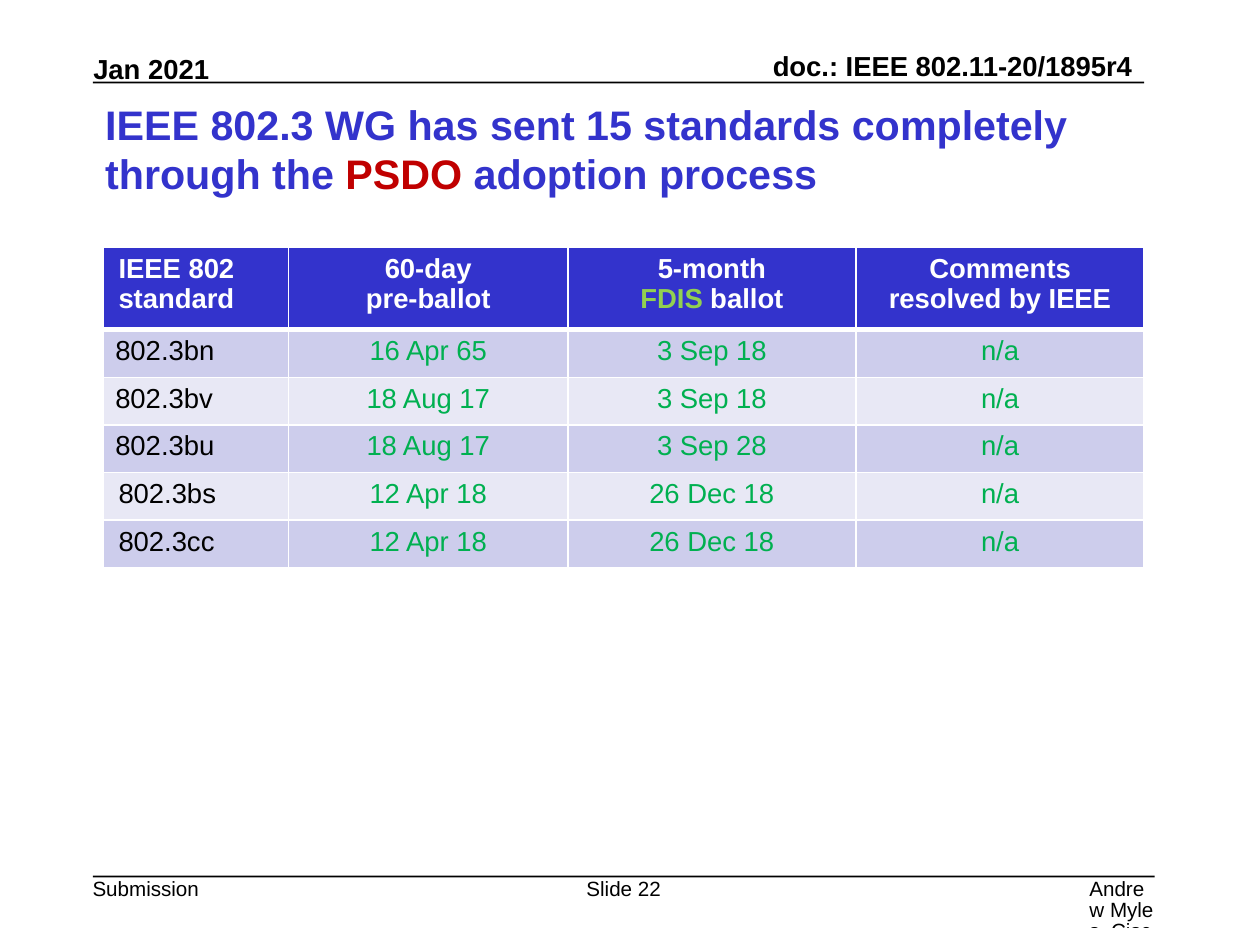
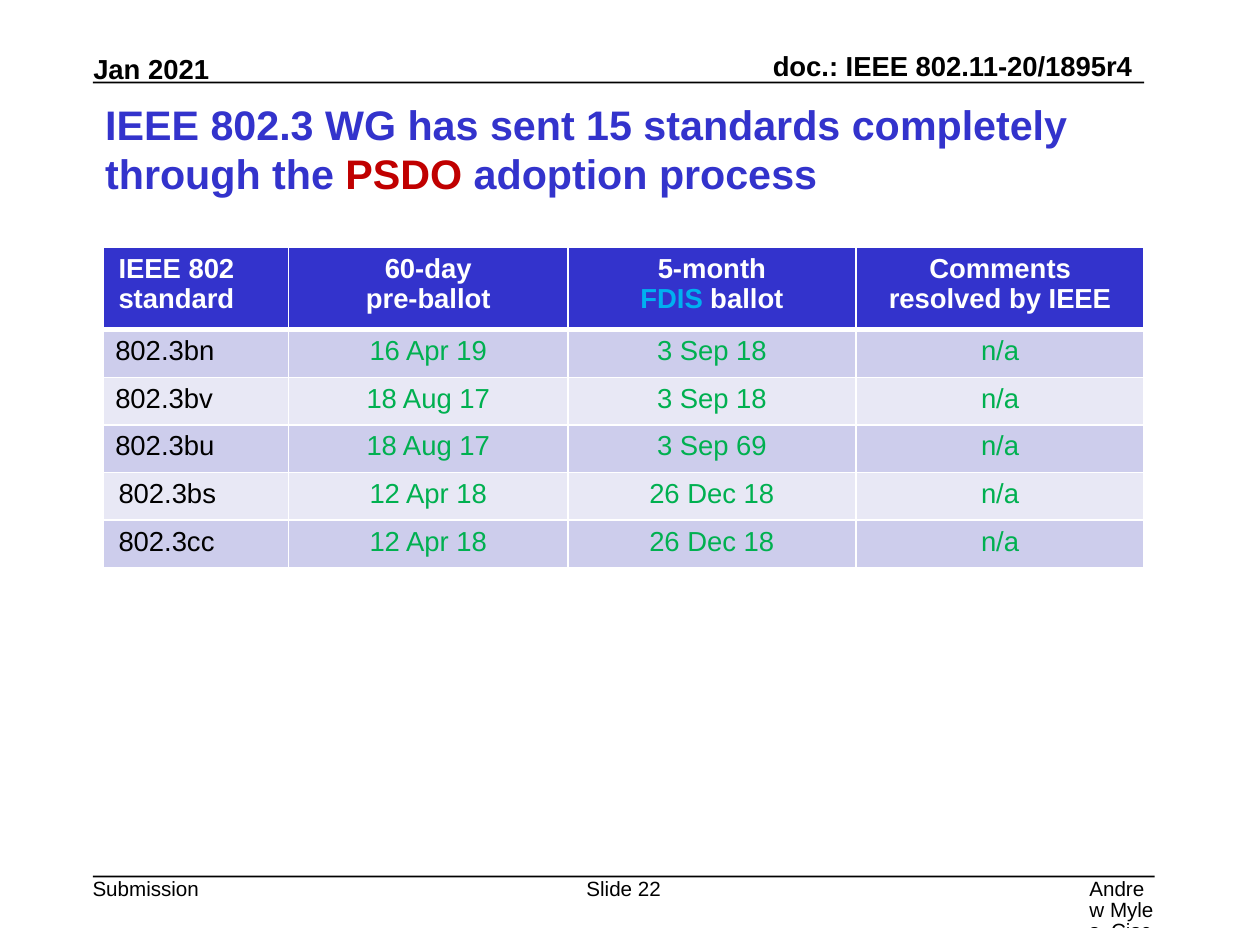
FDIS colour: light green -> light blue (672, 300)
65: 65 -> 19 (472, 351)
28: 28 -> 69 (751, 447)
